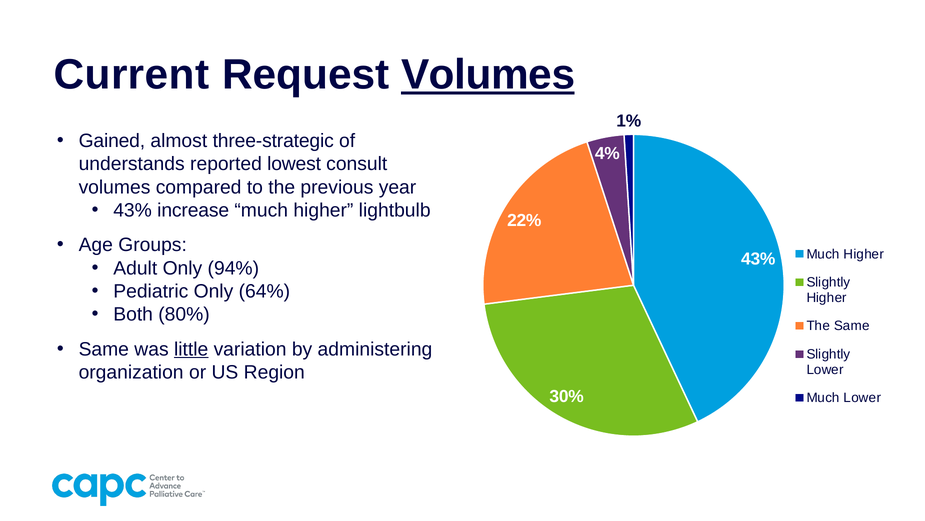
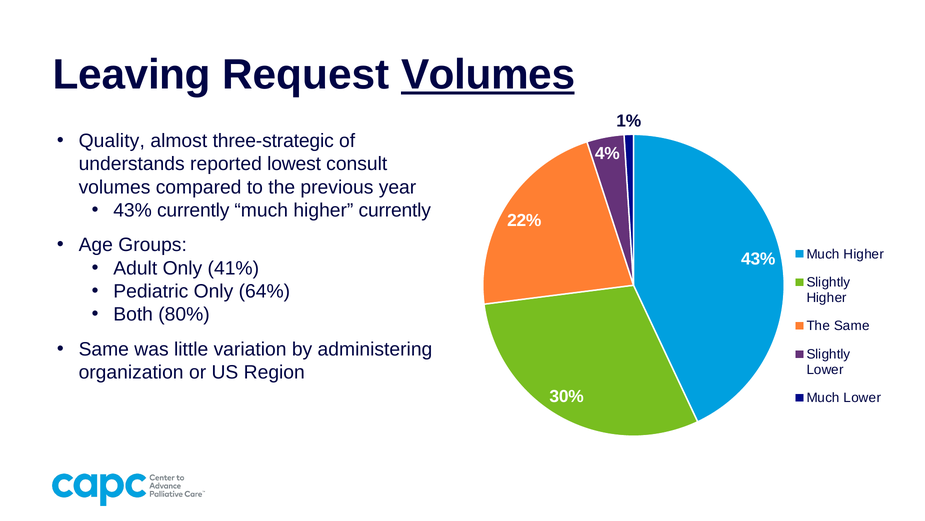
Current: Current -> Leaving (132, 75)
Gained: Gained -> Quality (112, 141)
43% increase: increase -> currently (193, 210)
higher lightbulb: lightbulb -> currently (395, 210)
94%: 94% -> 41% (233, 268)
little underline: present -> none (191, 349)
